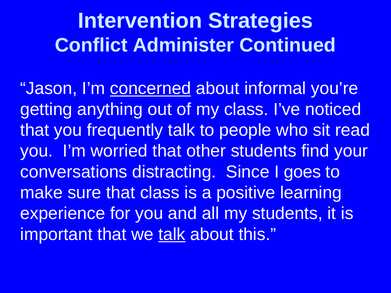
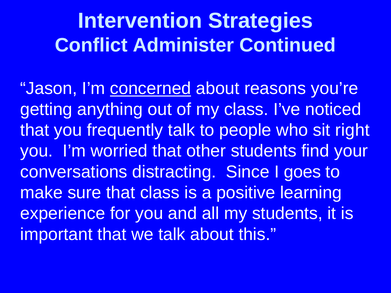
informal: informal -> reasons (275, 89)
read: read -> right (352, 130)
talk underline: present -> none (172, 235)
